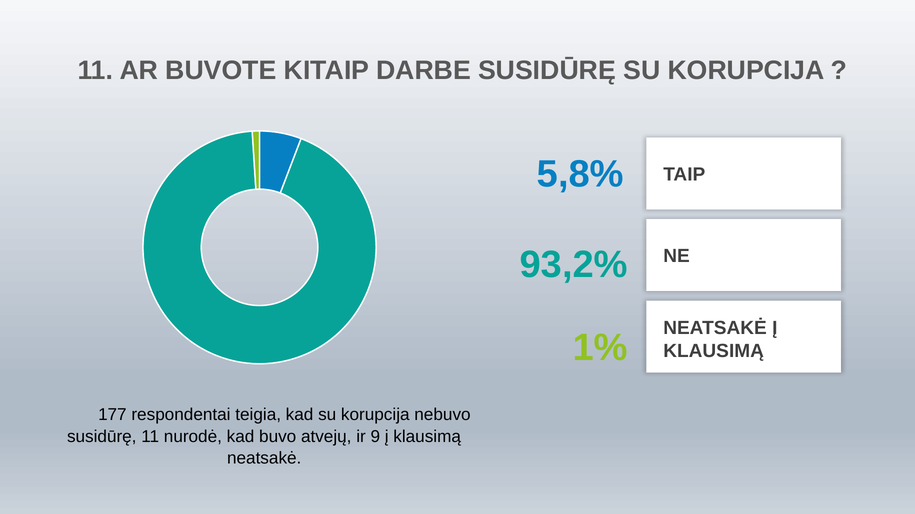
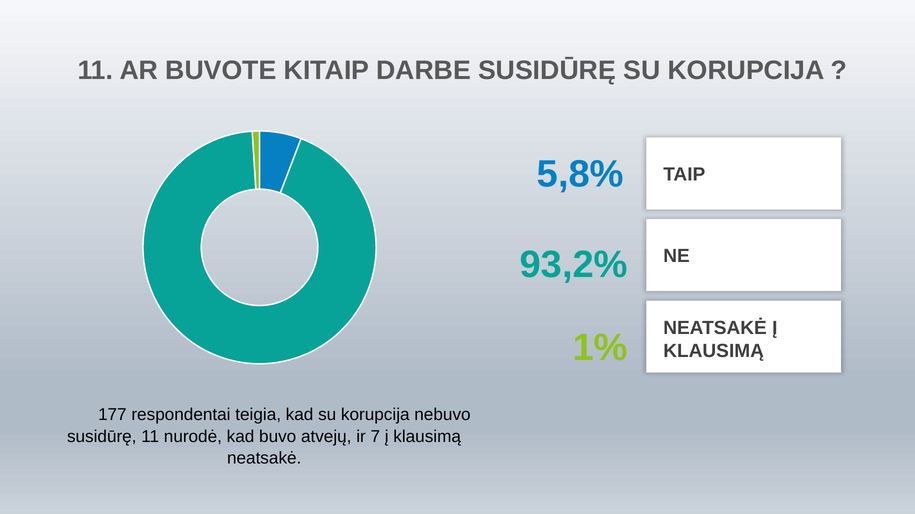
9: 9 -> 7 (375, 437)
